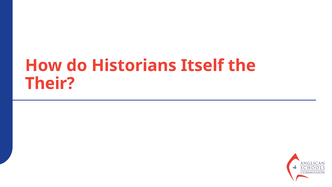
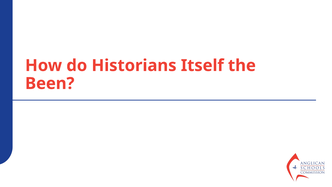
Their: Their -> Been (50, 83)
